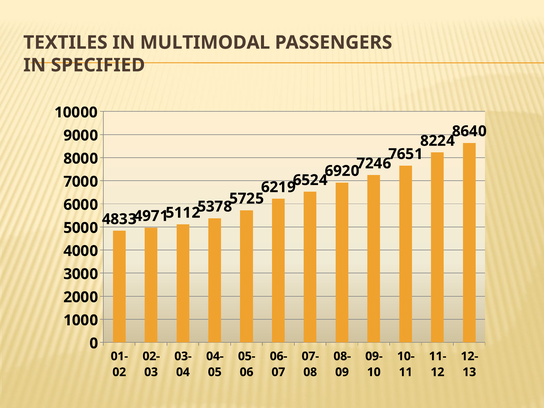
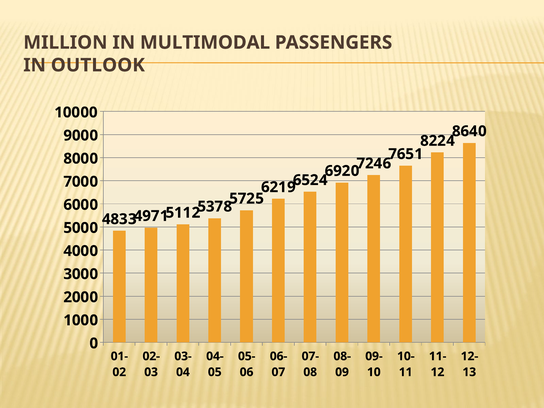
TEXTILES: TEXTILES -> MILLION (65, 43)
SPECIFIED: SPECIFIED -> OUTLOOK (98, 65)
